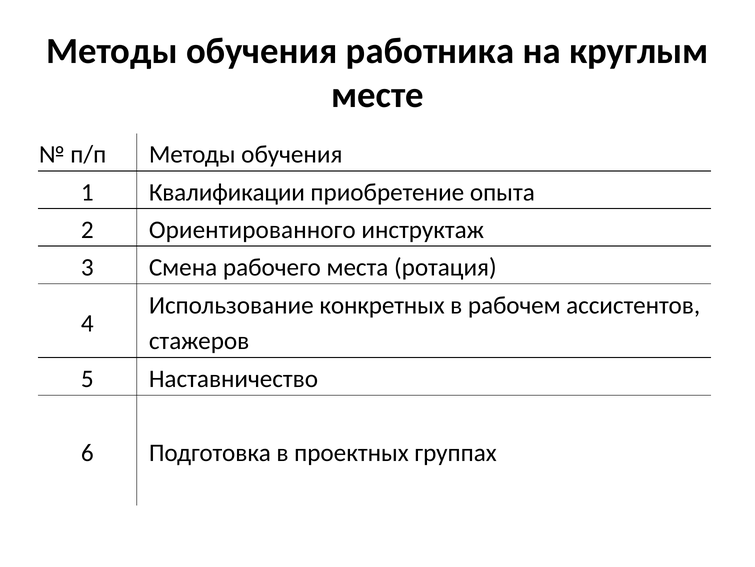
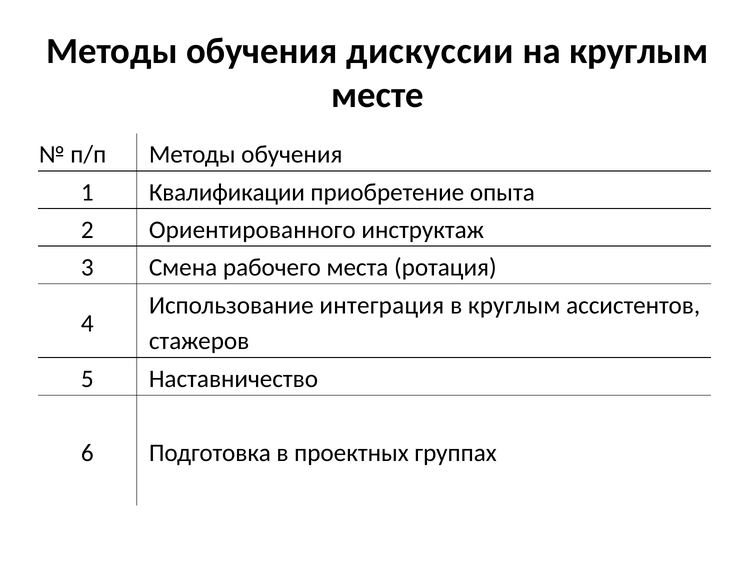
работника: работника -> дискуссии (430, 51)
конкретных: конкретных -> интеграция (382, 305)
в рабочем: рабочем -> круглым (514, 305)
